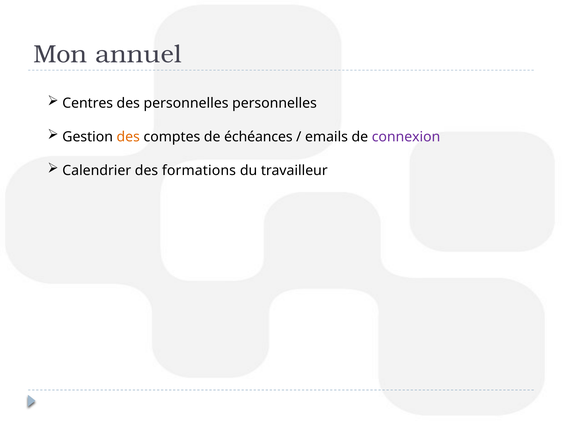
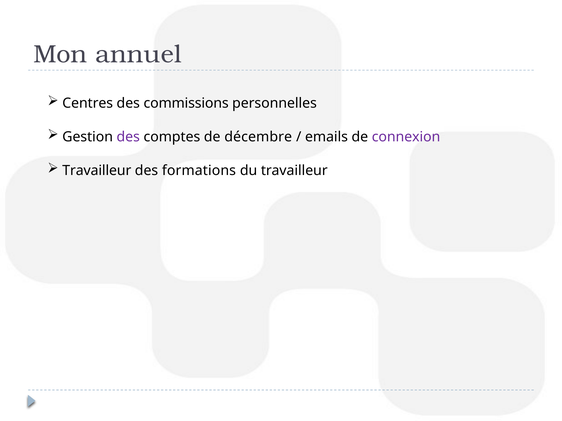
des personnelles: personnelles -> commissions (186, 103)
des colour: orange -> purple (128, 137)
échéances: échéances -> décembre (258, 137)
Calendrier: Calendrier -> Travailleur (97, 171)
